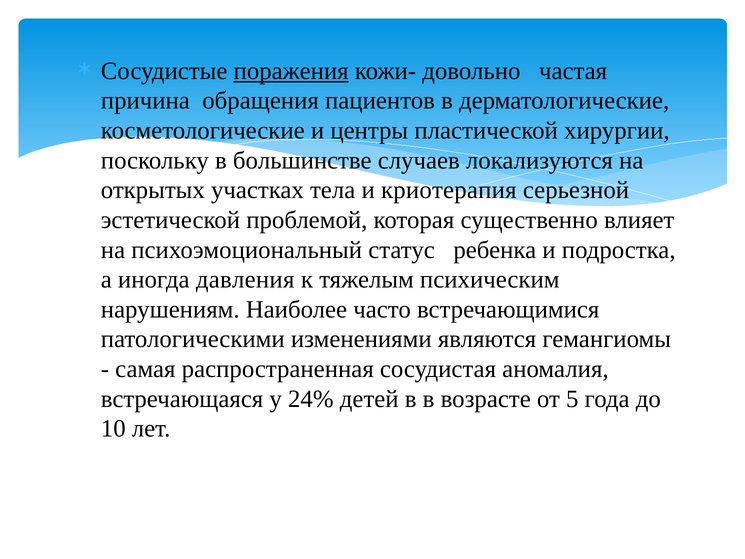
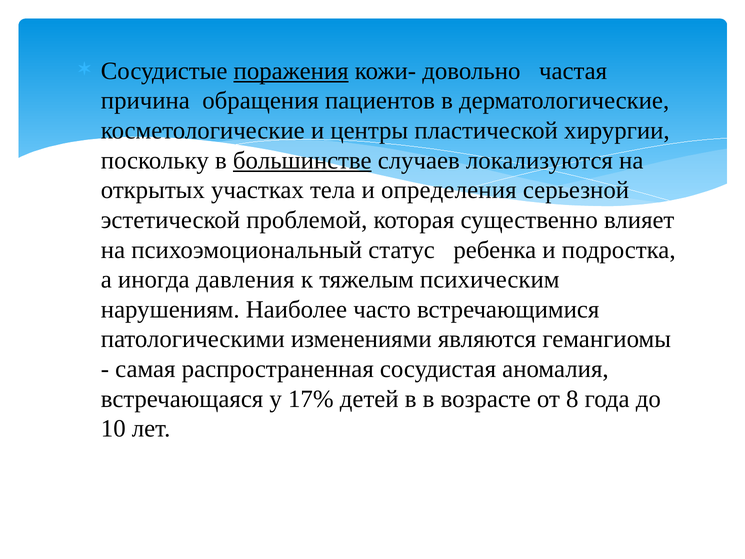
большинстве underline: none -> present (302, 160)
криотерапия: криотерапия -> определения (449, 190)
24%: 24% -> 17% (311, 399)
5: 5 -> 8 (572, 399)
